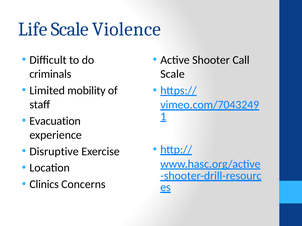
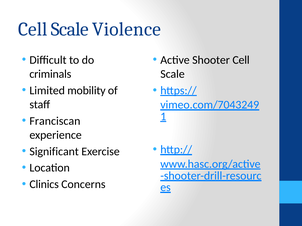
Life: Life -> Cell (33, 29)
Shooter Call: Call -> Cell (241, 60)
Evacuation: Evacuation -> Franciscan (55, 121)
Disruptive: Disruptive -> Significant (54, 152)
